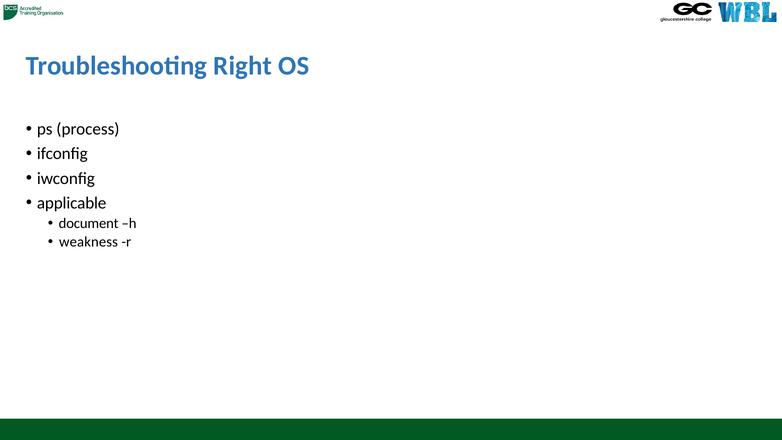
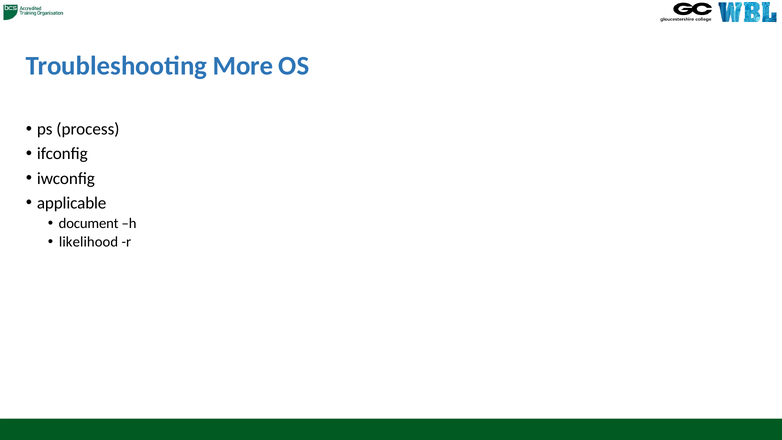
Right: Right -> More (243, 66)
weakness: weakness -> likelihood (89, 242)
